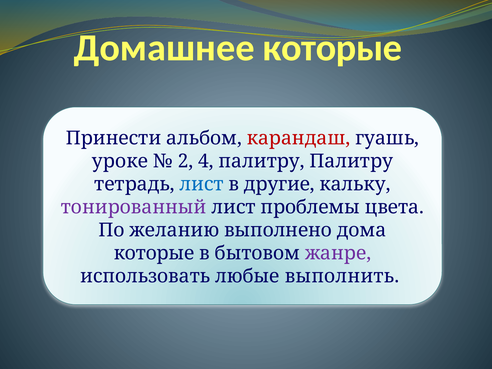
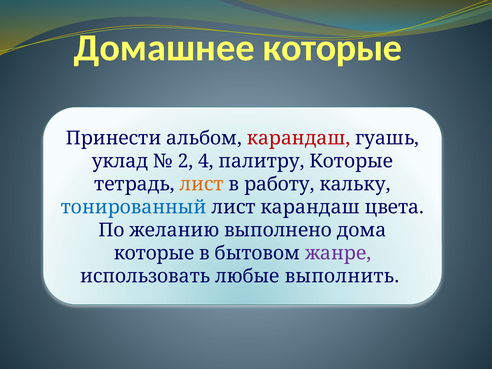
уроке: уроке -> уклад (120, 161)
палитру Палитру: Палитру -> Которые (351, 161)
лист colour: blue -> orange (202, 184)
другие: другие -> работу (279, 184)
тонированный colour: purple -> blue (134, 207)
лист проблемы: проблемы -> карандаш (310, 207)
